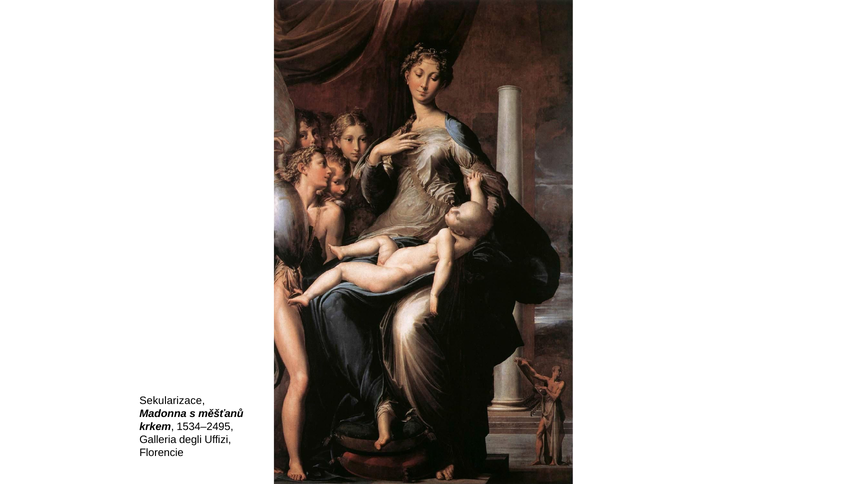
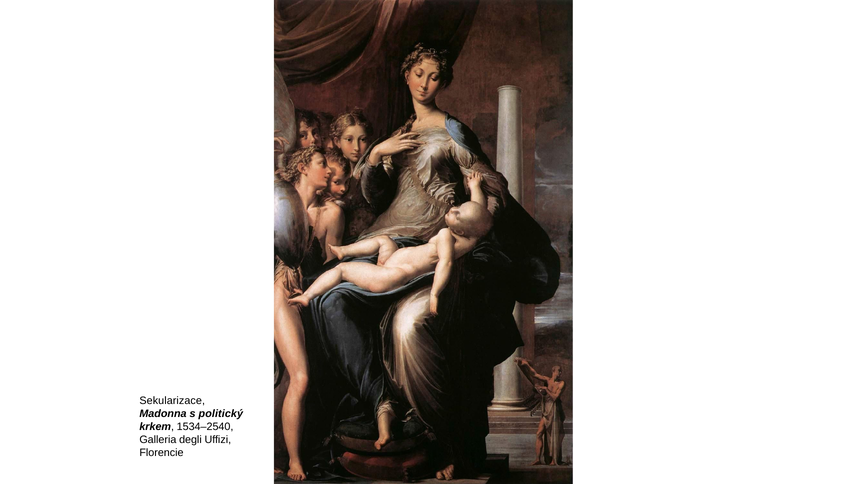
měšťanů: měšťanů -> politický (221, 414)
1534–2495: 1534–2495 -> 1534–2540 (205, 427)
